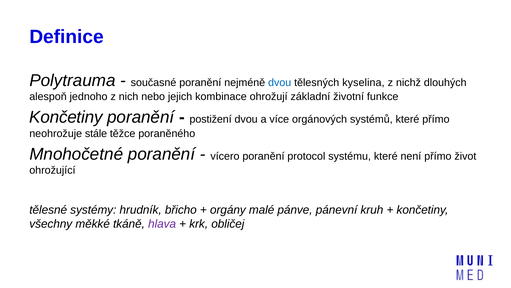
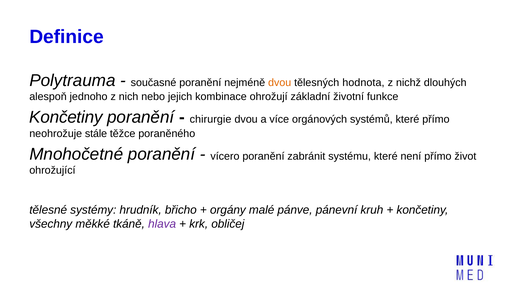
dvou colour: blue -> orange (280, 83)
kyselina: kyselina -> hodnota (363, 83)
postižení: postižení -> chirurgie (211, 119)
protocol: protocol -> zabránit (306, 156)
